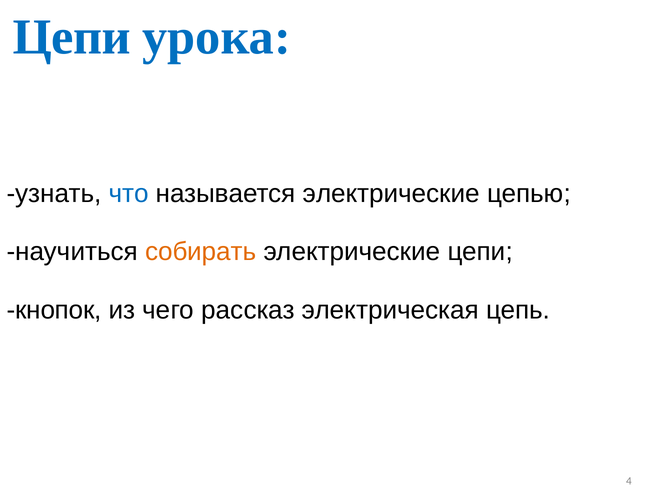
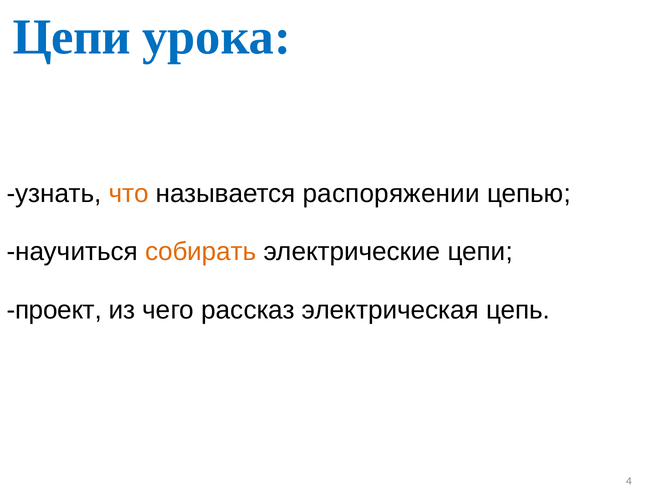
что colour: blue -> orange (129, 194)
называется электрические: электрические -> распоряжении (391, 194)
кнопок: кнопок -> проект (54, 310)
